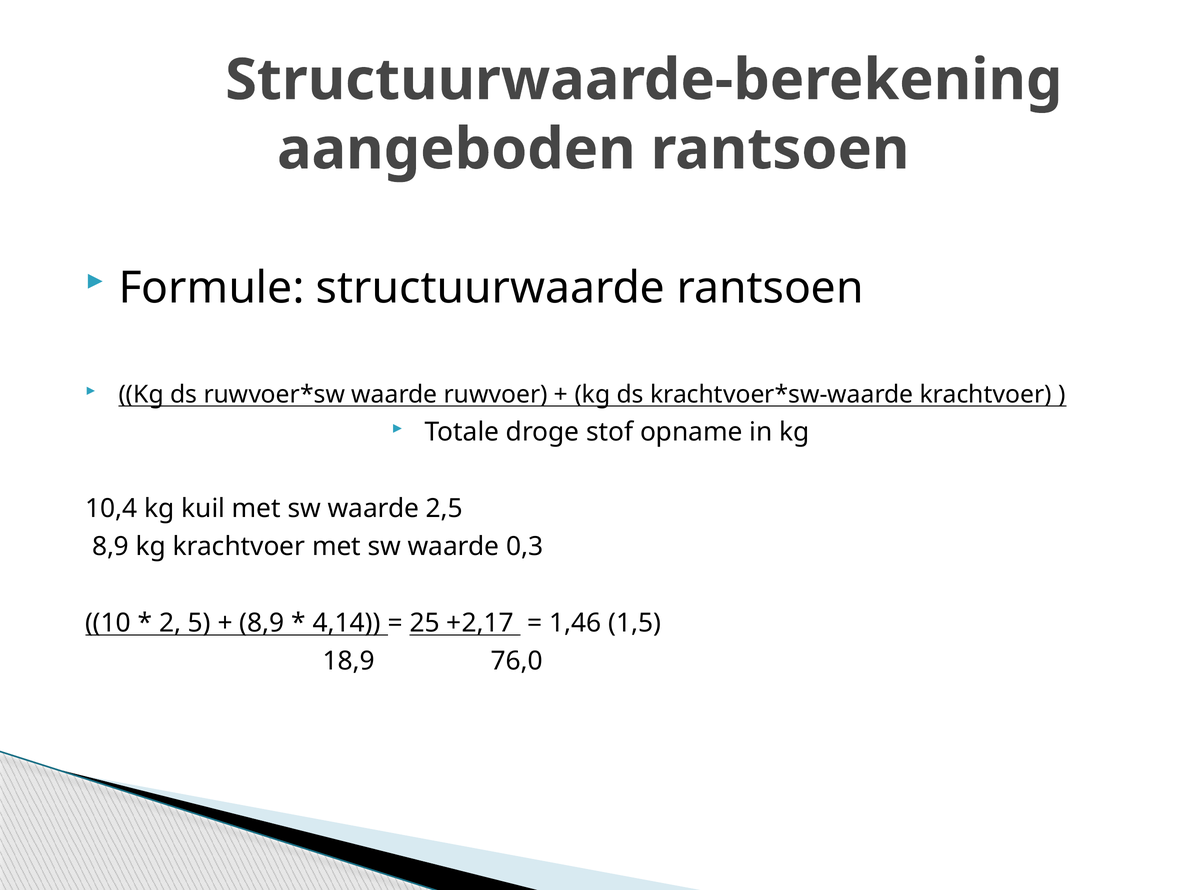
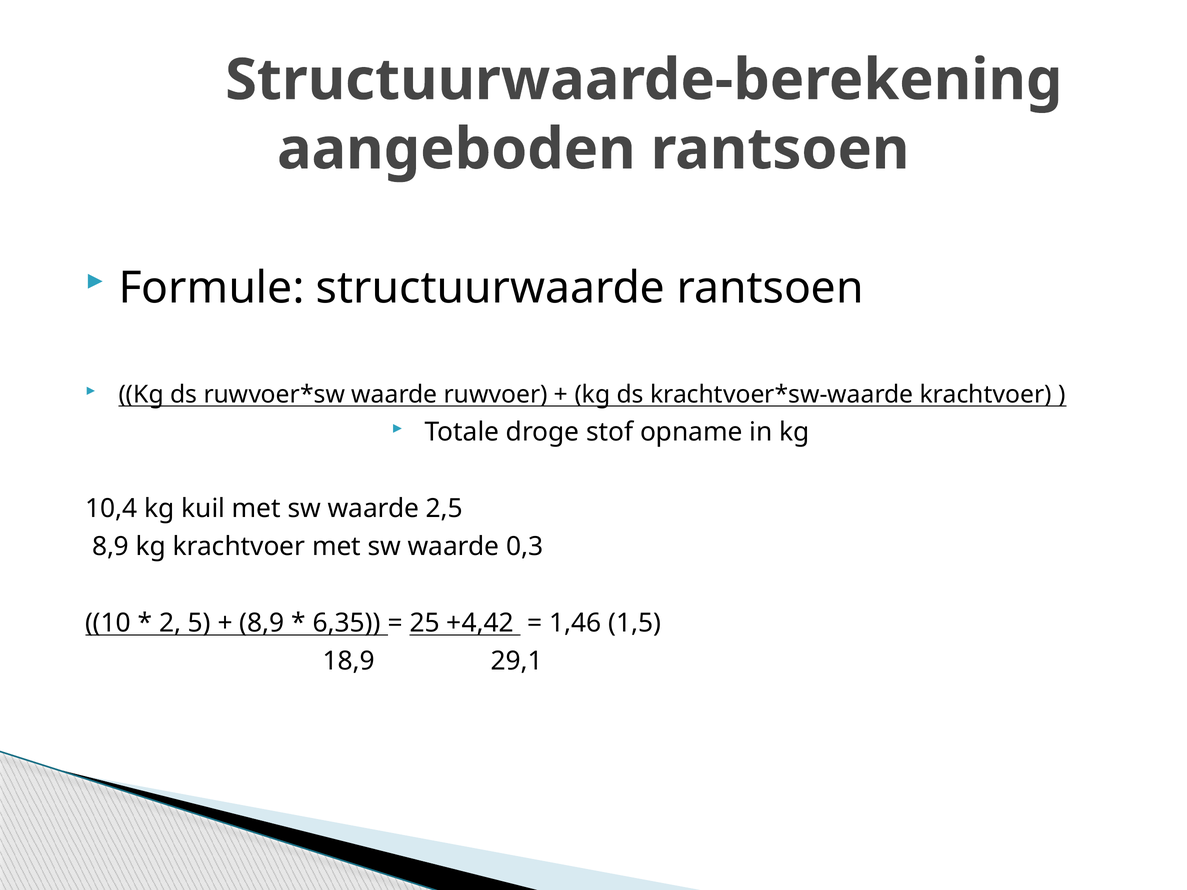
4,14: 4,14 -> 6,35 (347, 623)
+2,17: +2,17 -> +4,42 (480, 623)
76,0: 76,0 -> 29,1 (517, 661)
